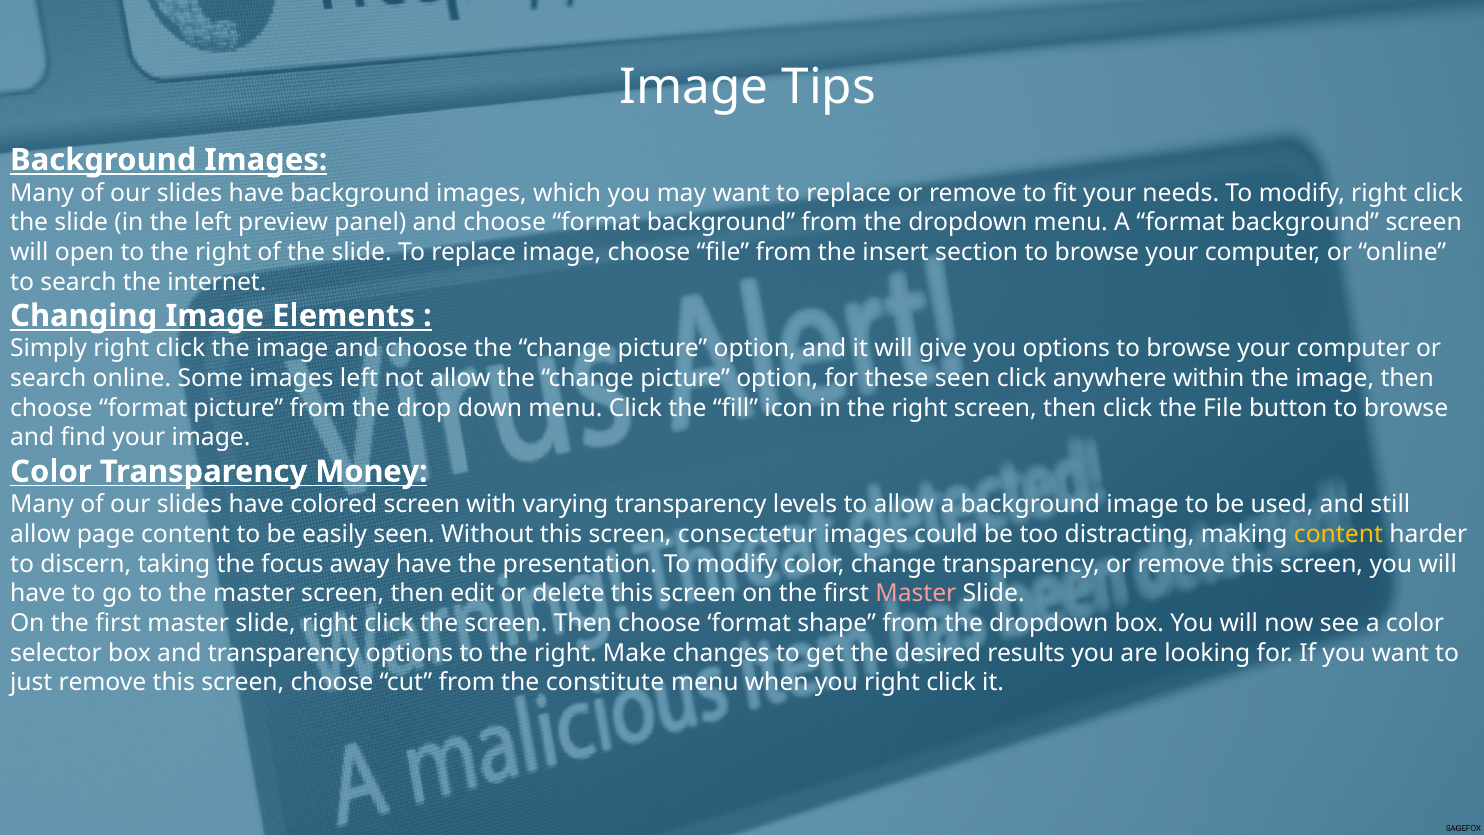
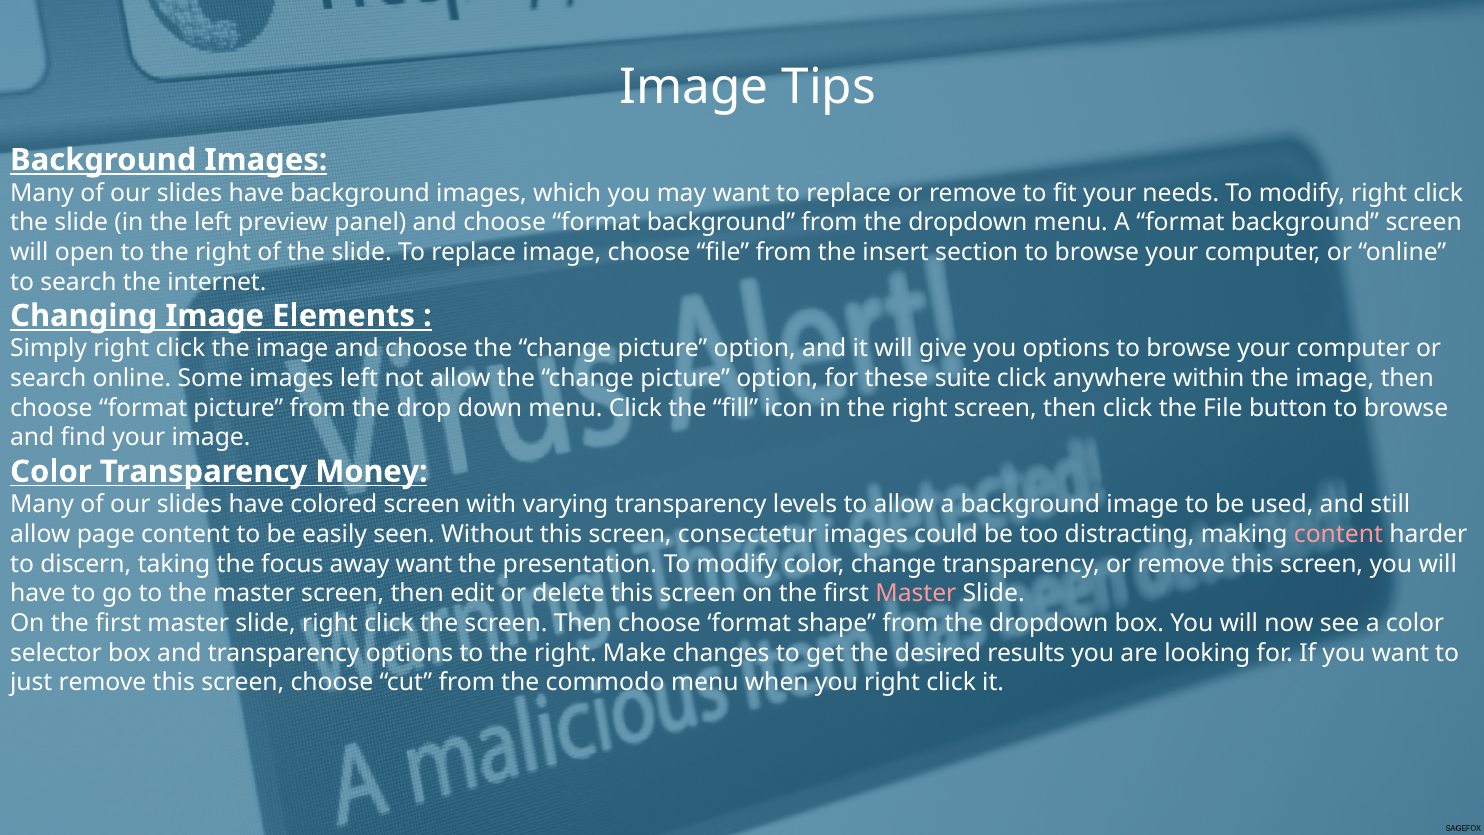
these seen: seen -> suite (963, 378)
content colour: yellow -> pink (1338, 534)
away have: have -> want (424, 564)
constitute: constitute -> commodo (605, 682)
